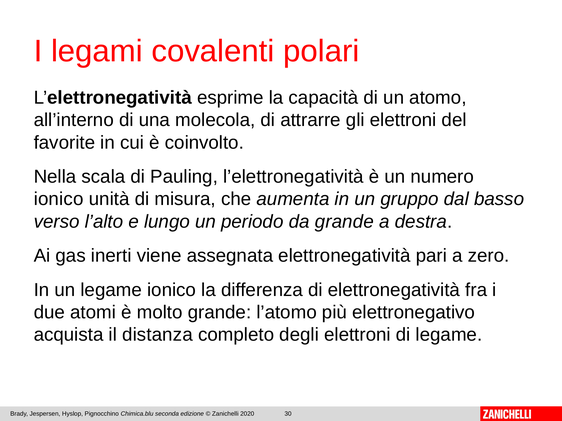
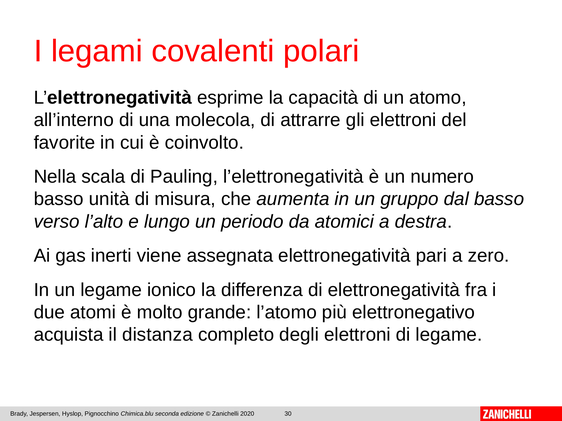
ionico: ionico -> basso (59, 199)
da grande: grande -> atomici (344, 222)
